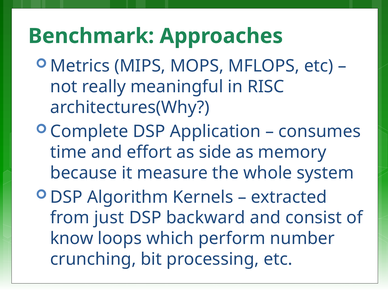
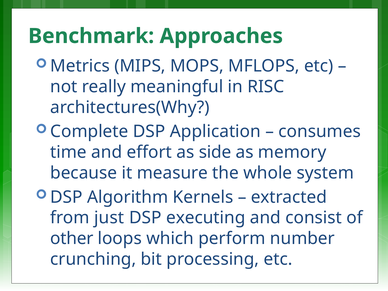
backward: backward -> executing (206, 218)
know: know -> other (72, 238)
